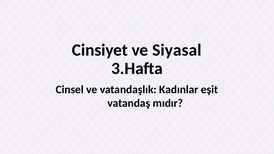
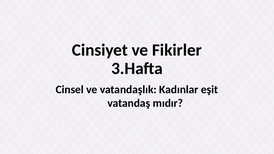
Siyasal: Siyasal -> Fikirler (177, 50)
